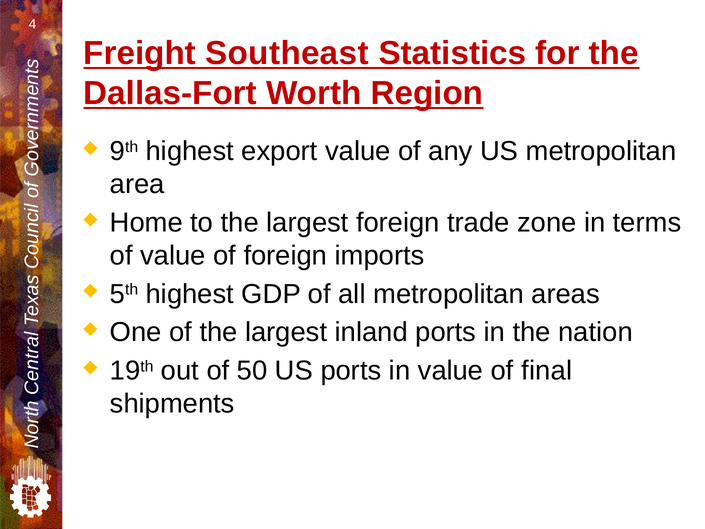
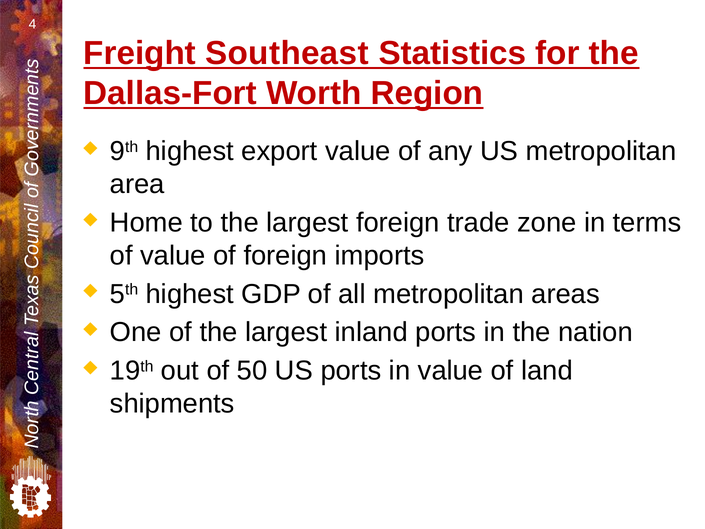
final: final -> land (547, 371)
